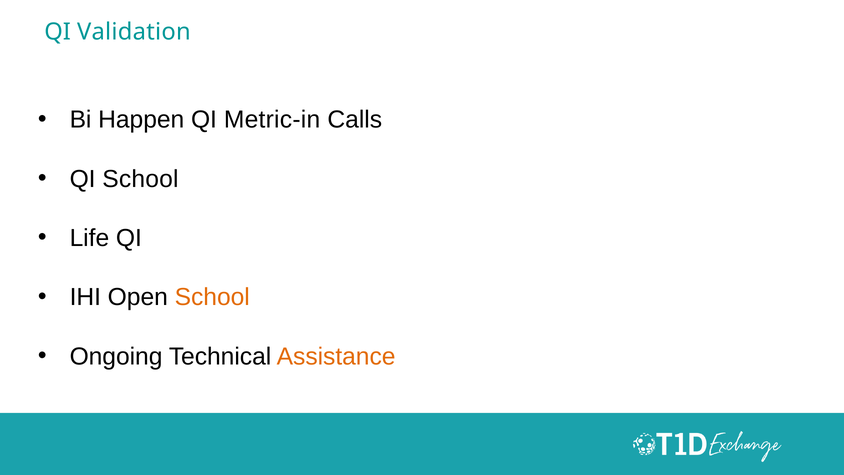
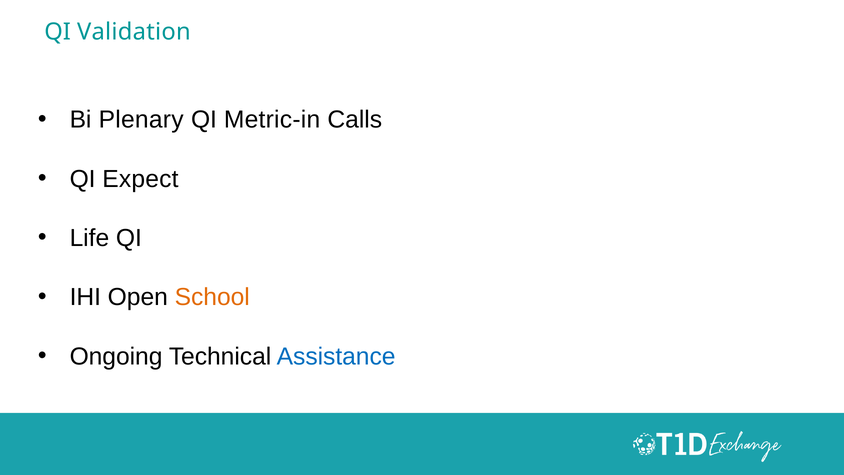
Happen: Happen -> Plenary (141, 120)
QI School: School -> Expect (140, 179)
Assistance colour: orange -> blue (336, 356)
